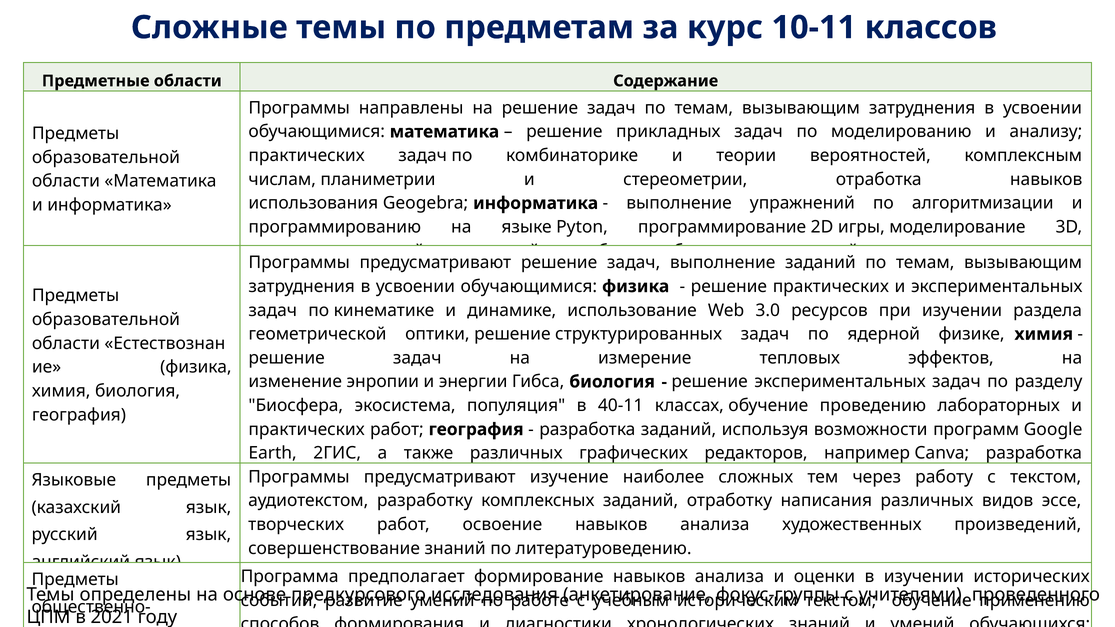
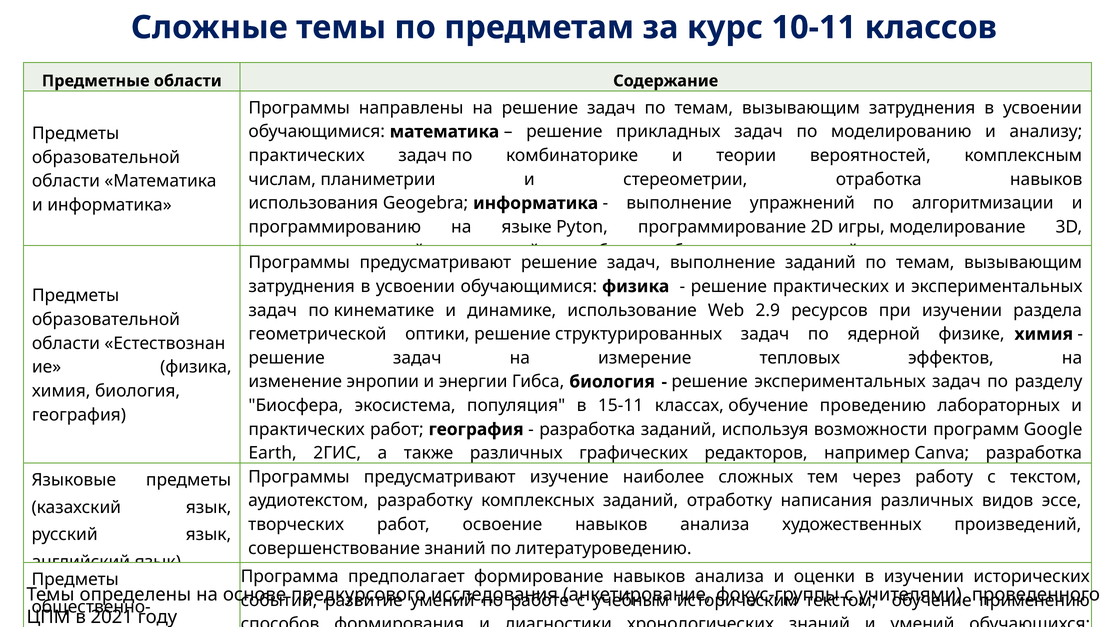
3.0: 3.0 -> 2.9 (768, 310)
40-11: 40-11 -> 15-11 (621, 406)
